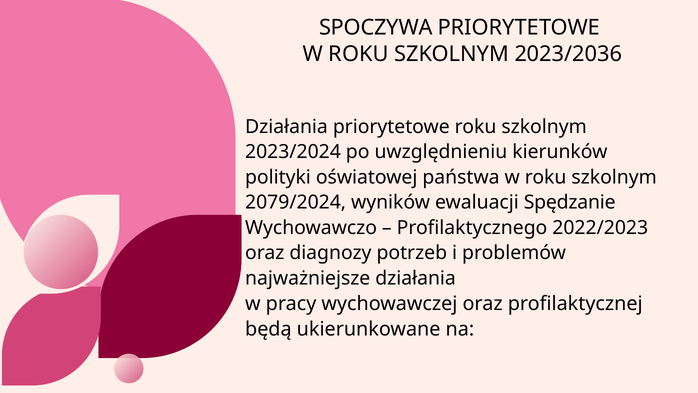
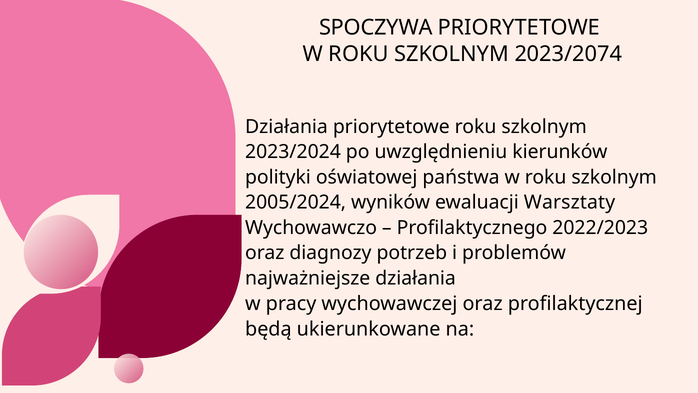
2023/2036: 2023/2036 -> 2023/2074 (568, 54)
2079/2024: 2079/2024 -> 2005/2024 (296, 202)
Spędzanie: Spędzanie -> Warsztaty (570, 202)
